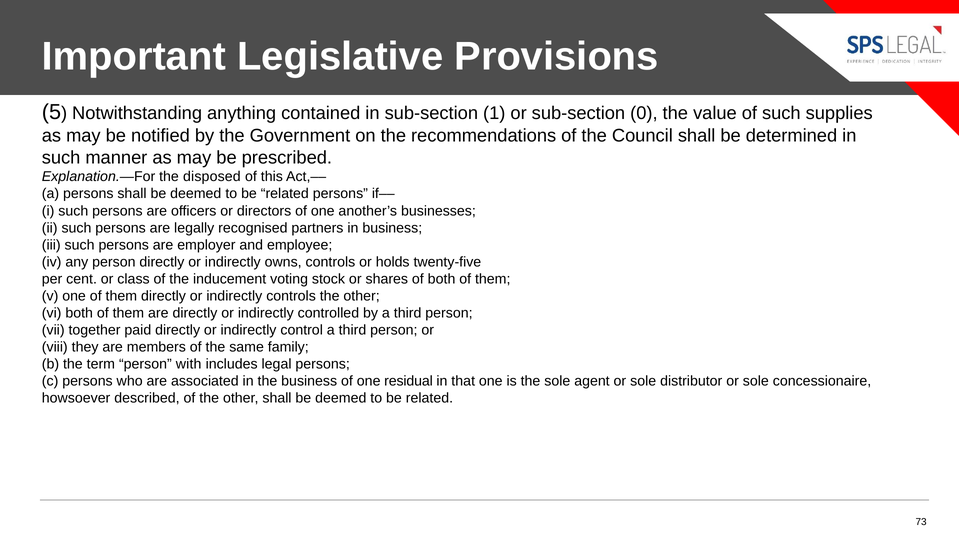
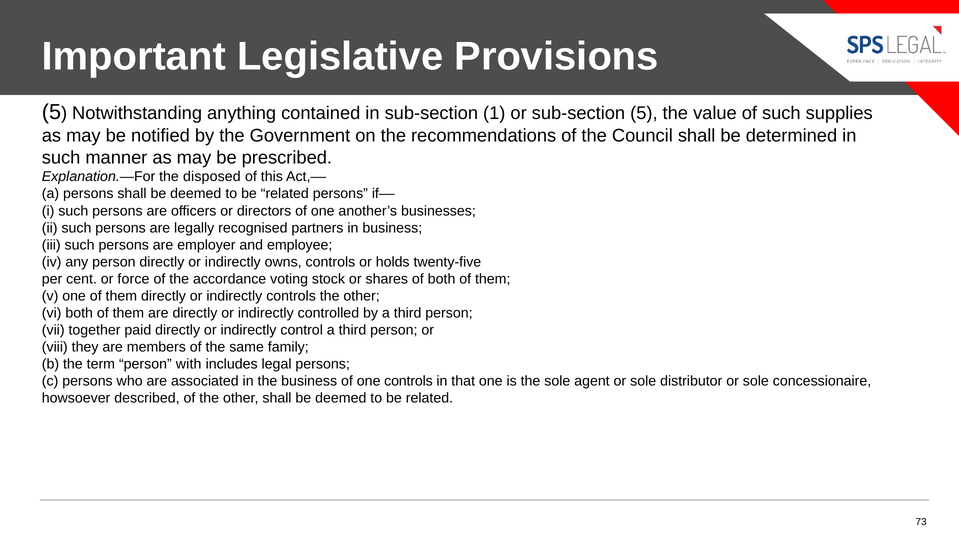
sub-section 0: 0 -> 5 (644, 113)
class: class -> force (133, 279)
inducement: inducement -> accordance (230, 279)
one residual: residual -> controls (408, 381)
